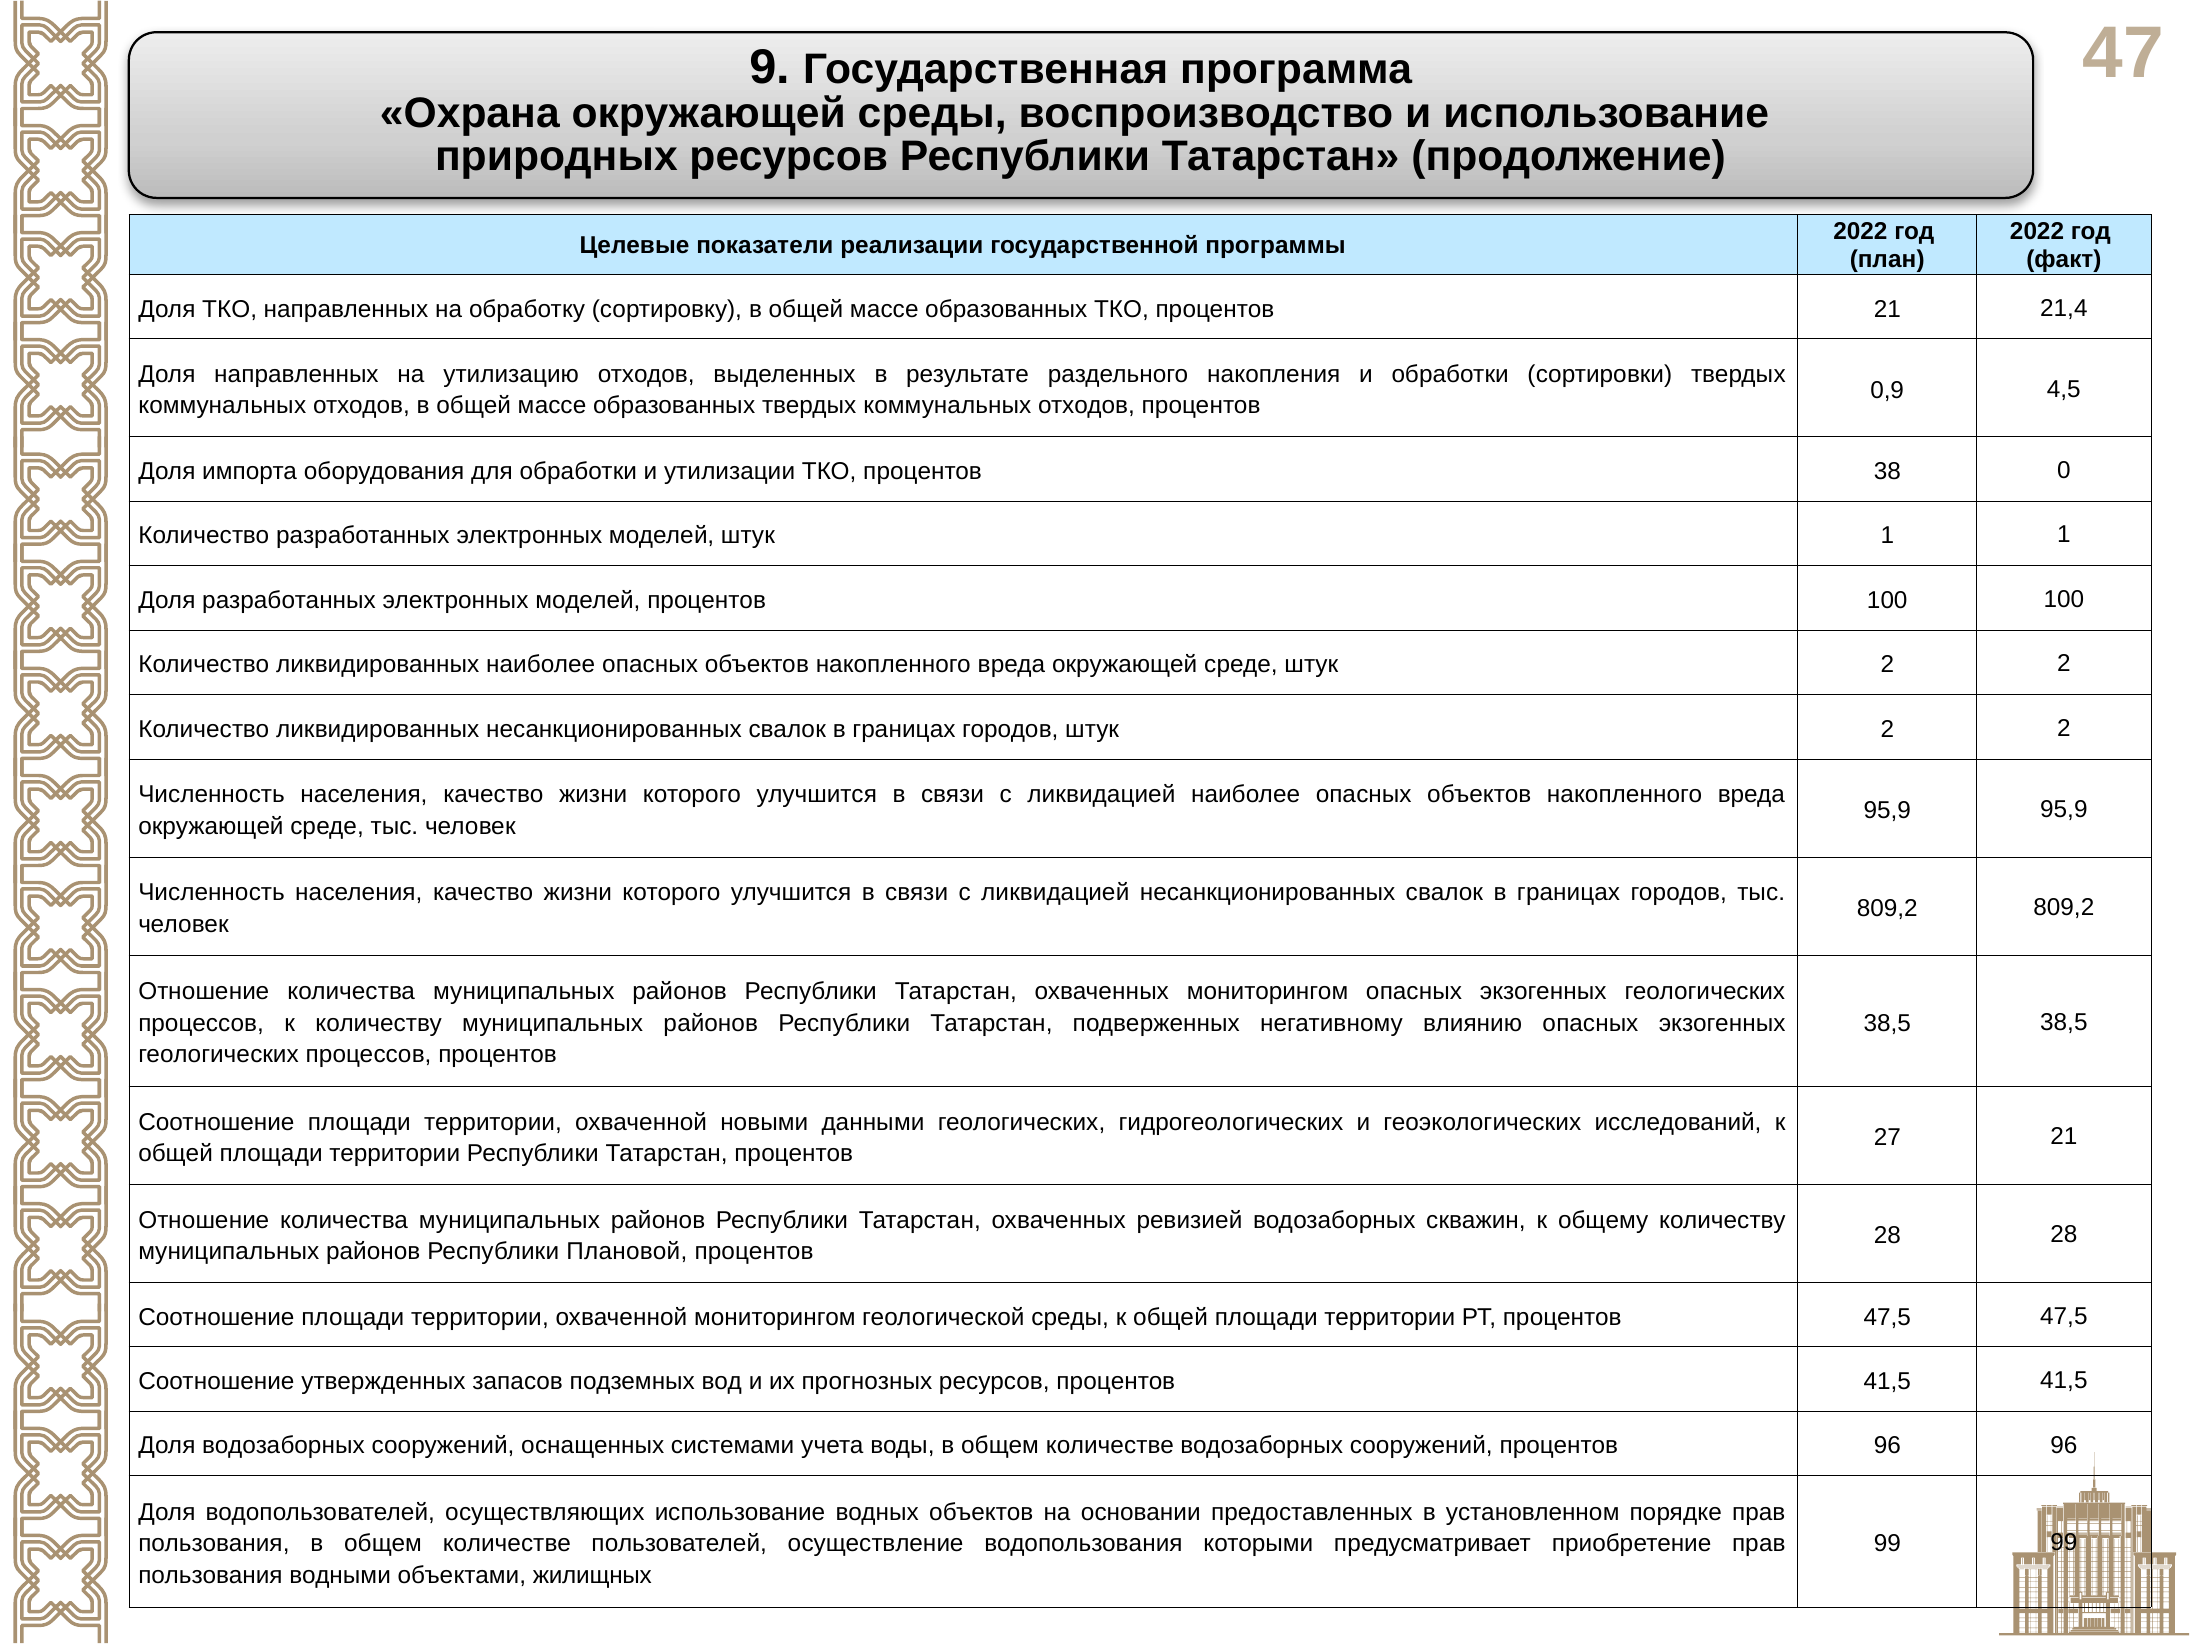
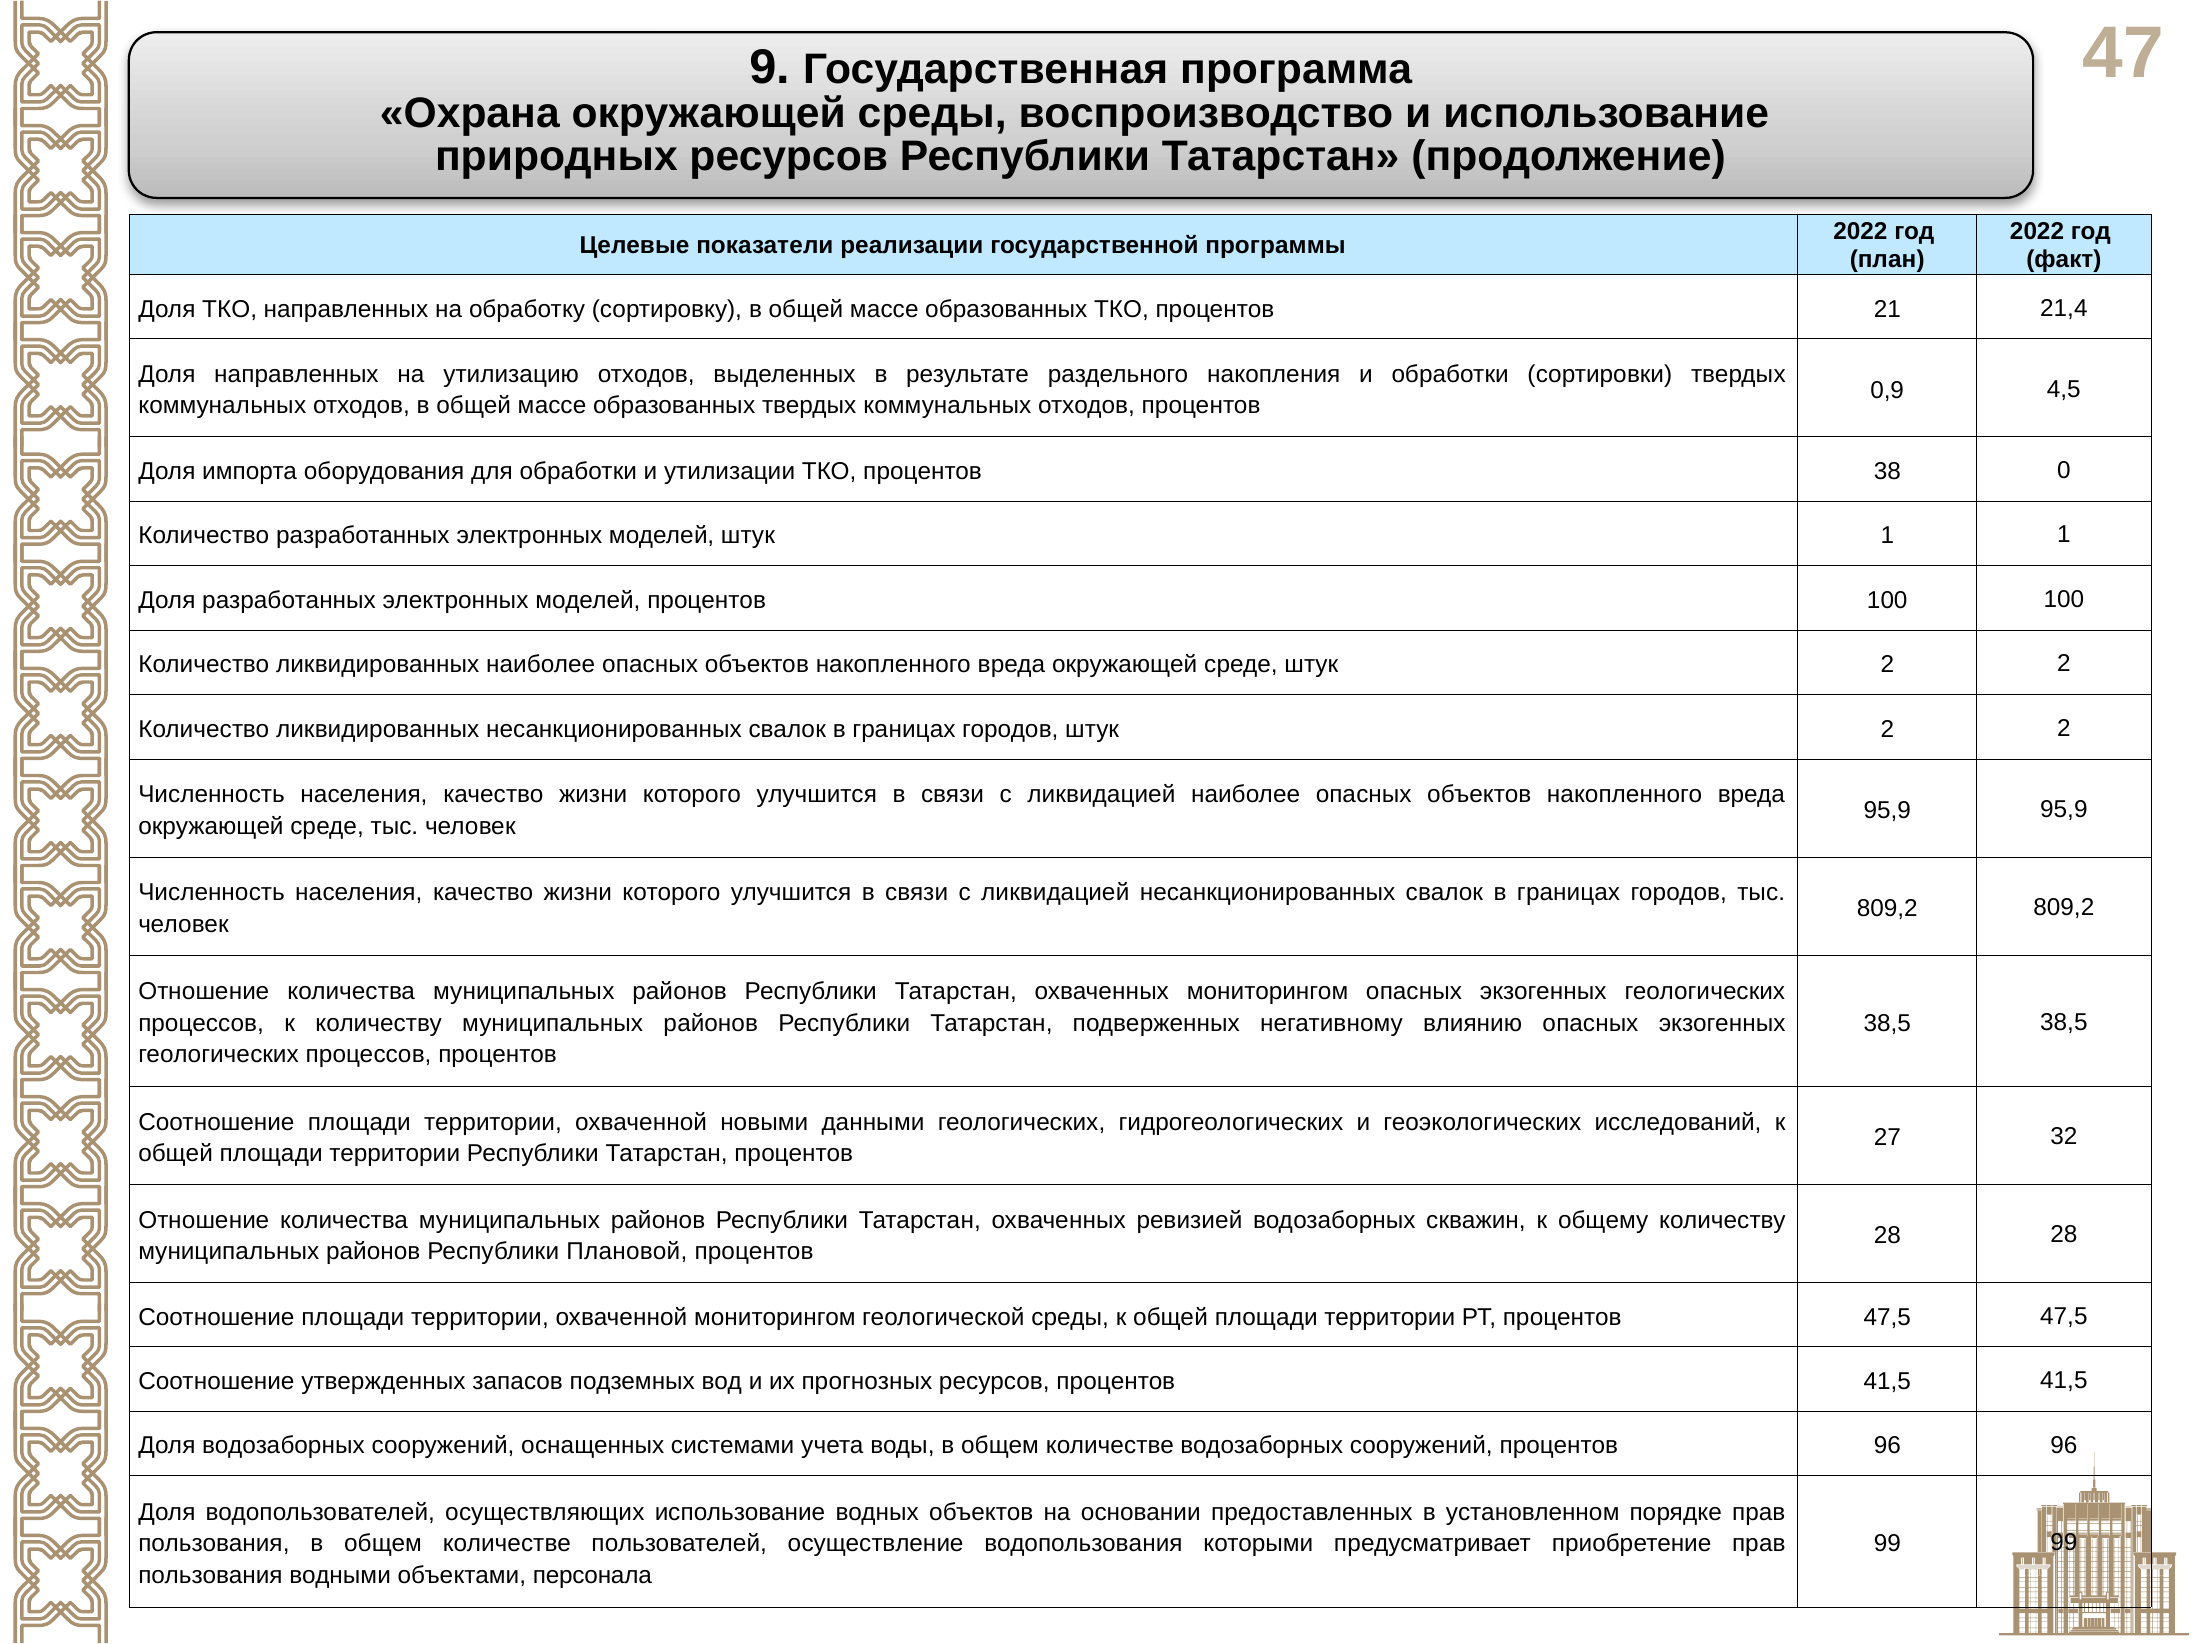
27 21: 21 -> 32 (2064, 1137)
жилищных: жилищных -> персонала (592, 1575)
